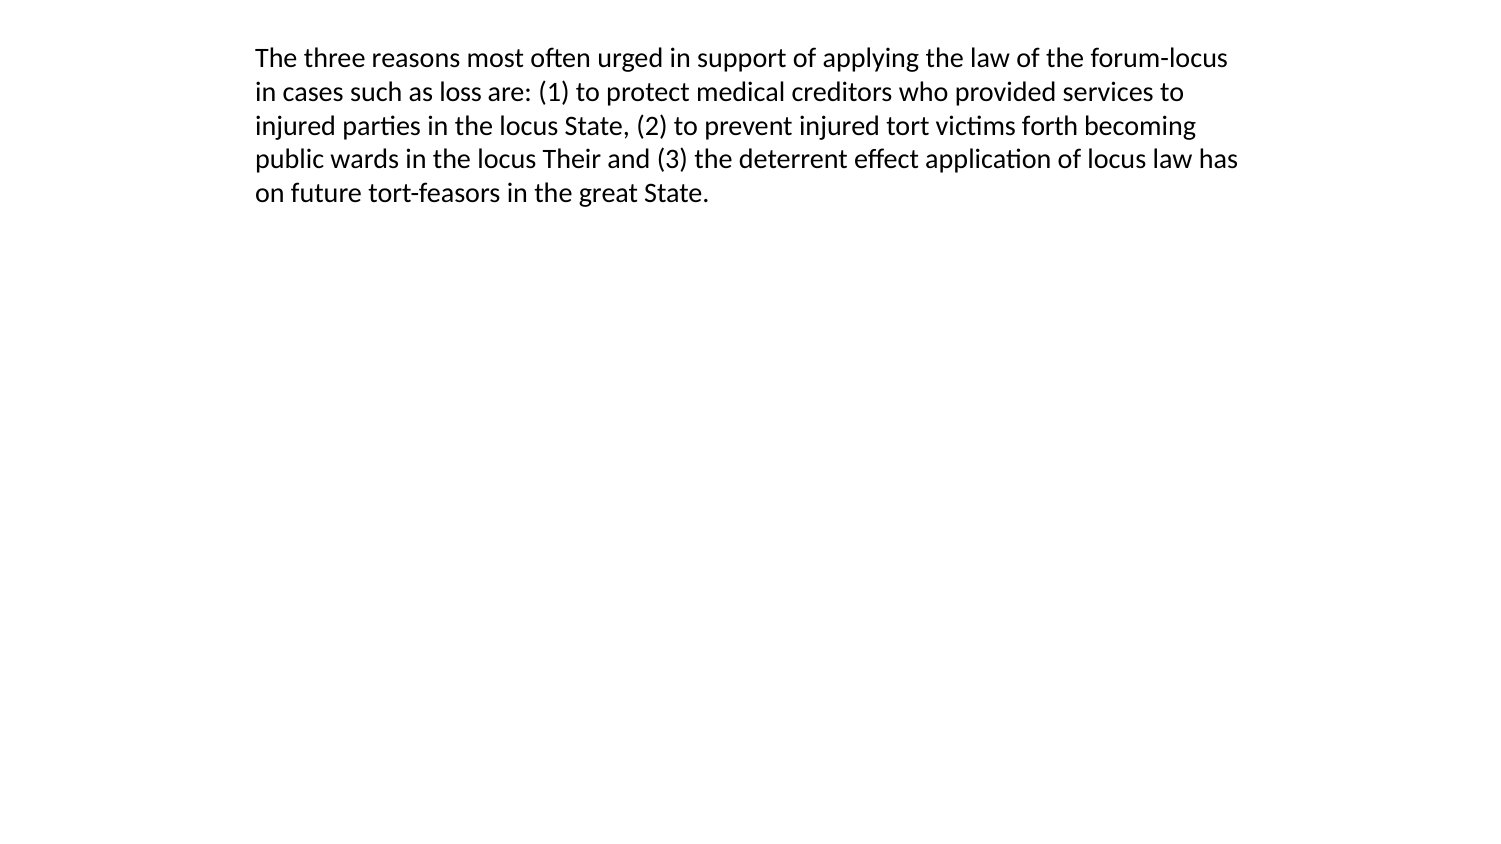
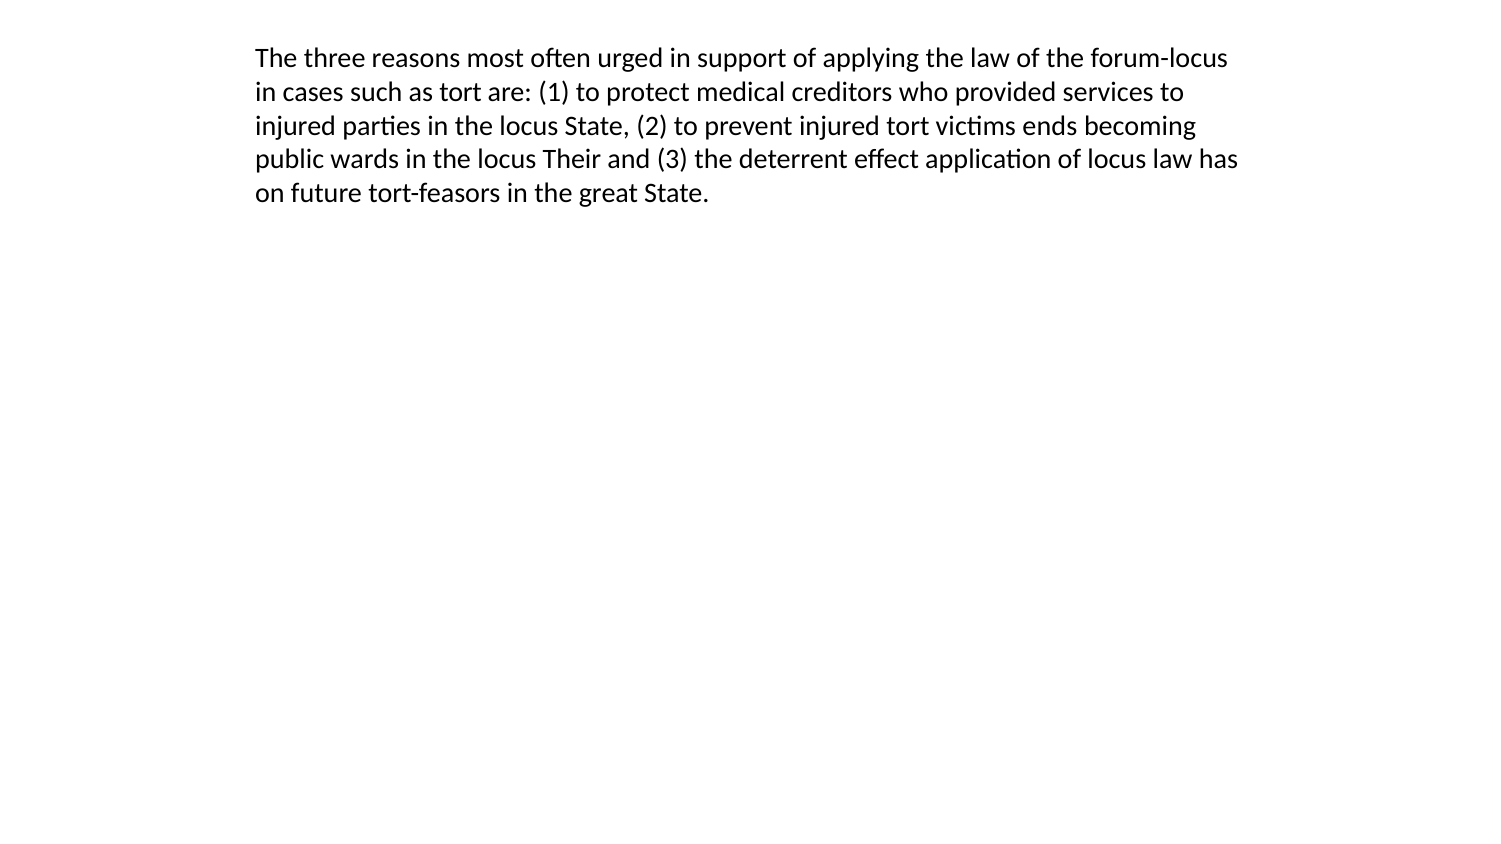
as loss: loss -> tort (461, 92)
forth: forth -> ends (1050, 126)
